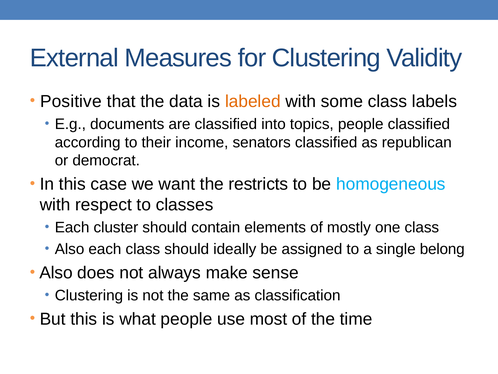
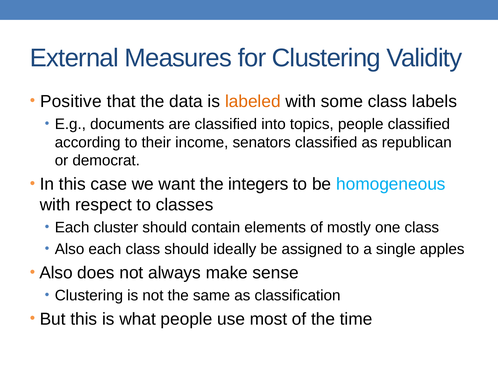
restricts: restricts -> integers (258, 184)
belong: belong -> apples (442, 249)
